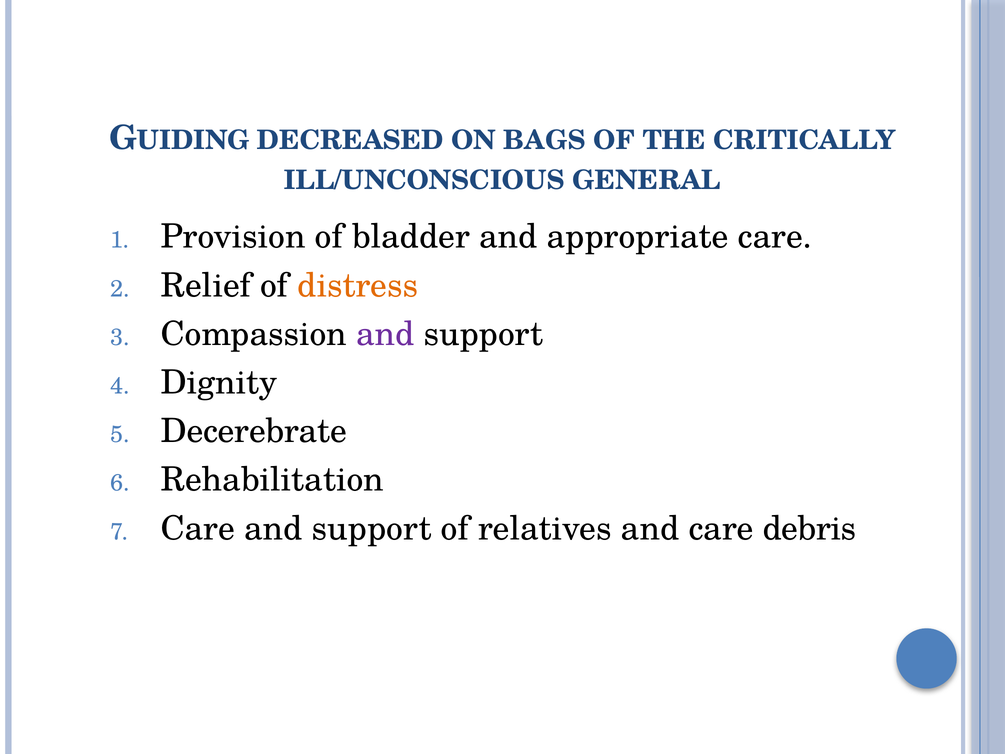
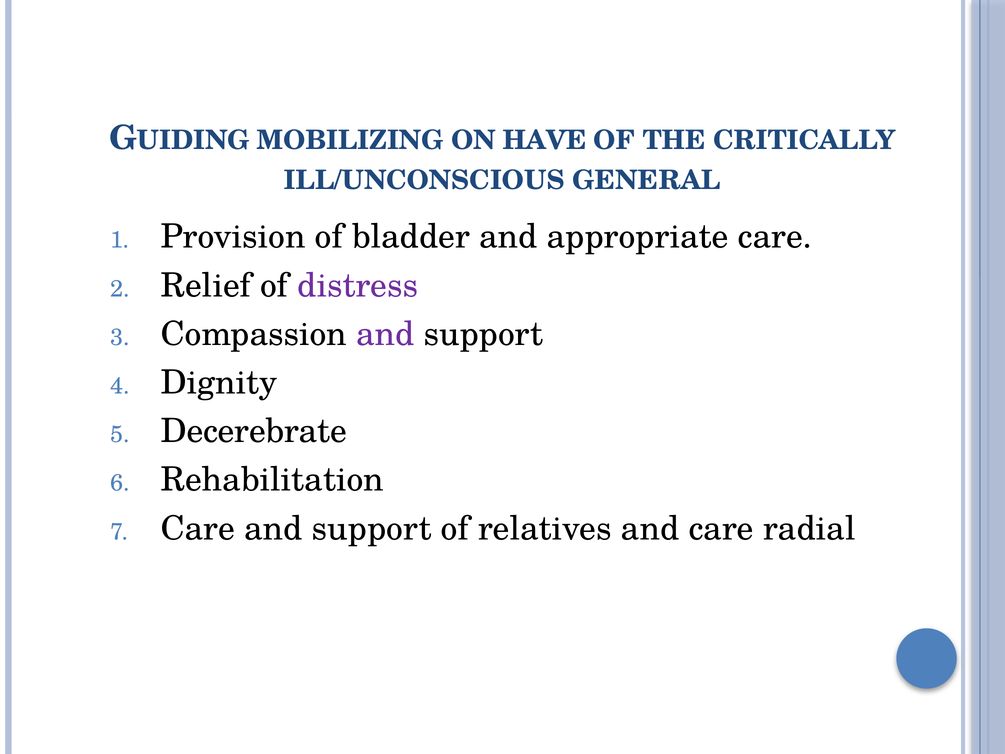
DECREASED: DECREASED -> MOBILIZING (350, 140)
BAGS: BAGS -> HAVE (545, 140)
distress colour: orange -> purple (358, 285)
debris: debris -> radial (809, 528)
